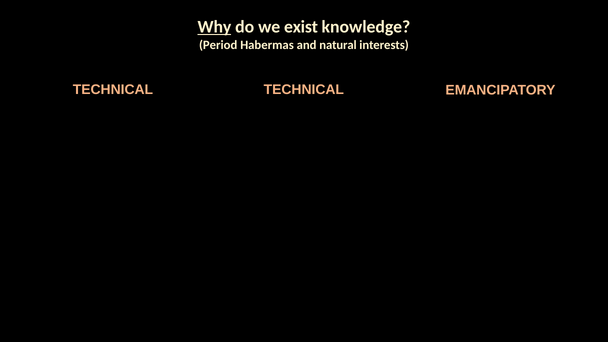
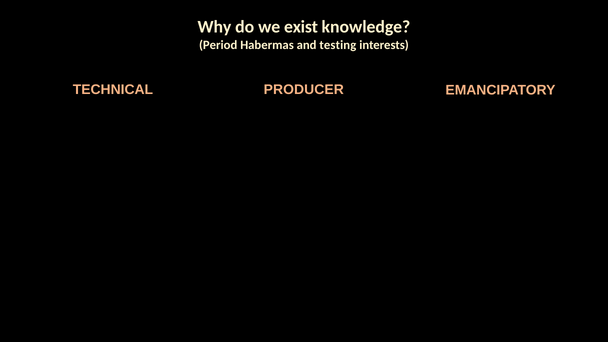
Why underline: present -> none (214, 27)
natural: natural -> testing (338, 45)
TECHNICAL TECHNICAL: TECHNICAL -> PRODUCER (304, 90)
